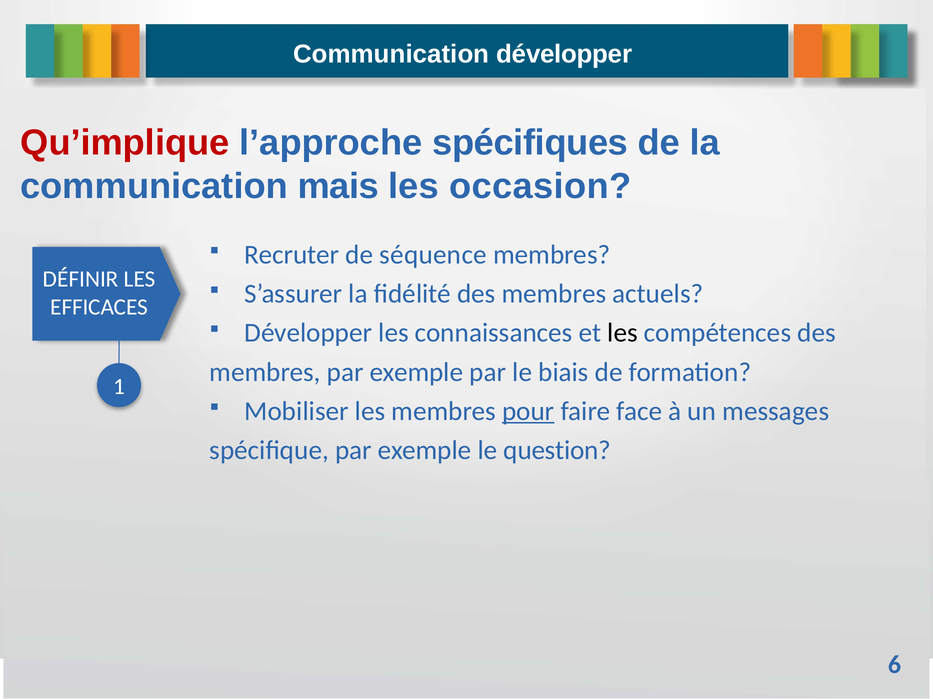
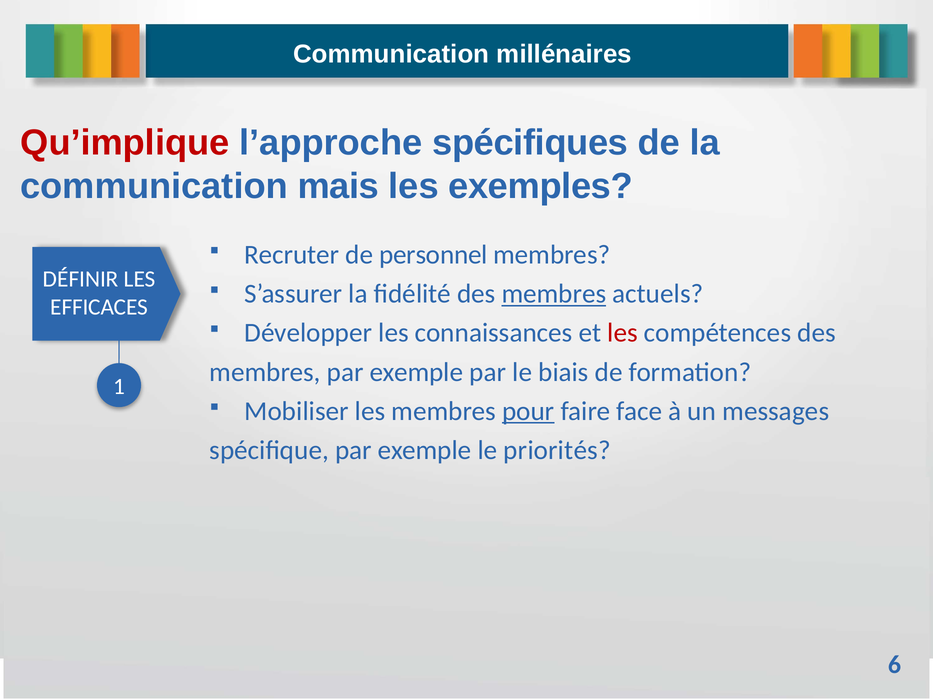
Communication développer: développer -> millénaires (564, 54)
occasion: occasion -> exemples (541, 186)
séquence: séquence -> personnel (433, 255)
membres underline: none -> present (554, 294)
les colour: black -> red (623, 333)
question: question -> priorités (557, 451)
